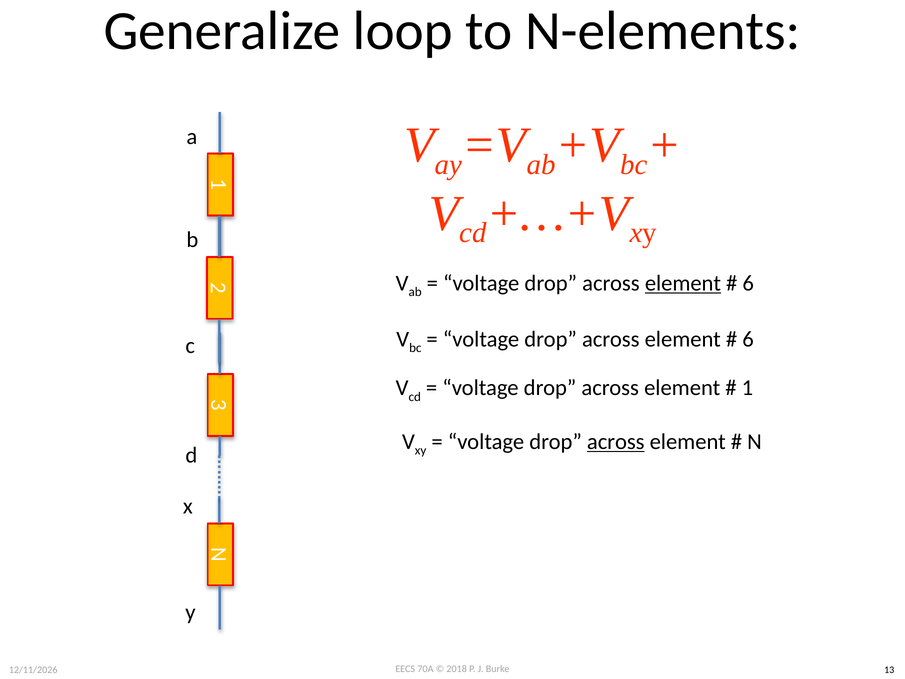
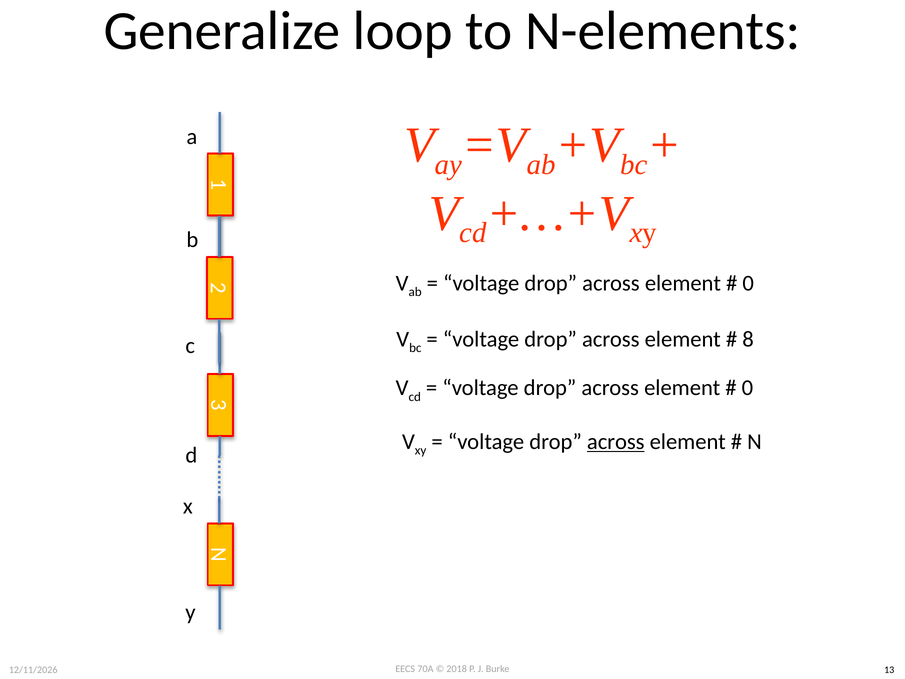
element underline: present -> none (683, 283)
6: 6 -> 0 (748, 283)
6: 6 -> 8 (748, 339)
1: 1 -> 0 (747, 388)
